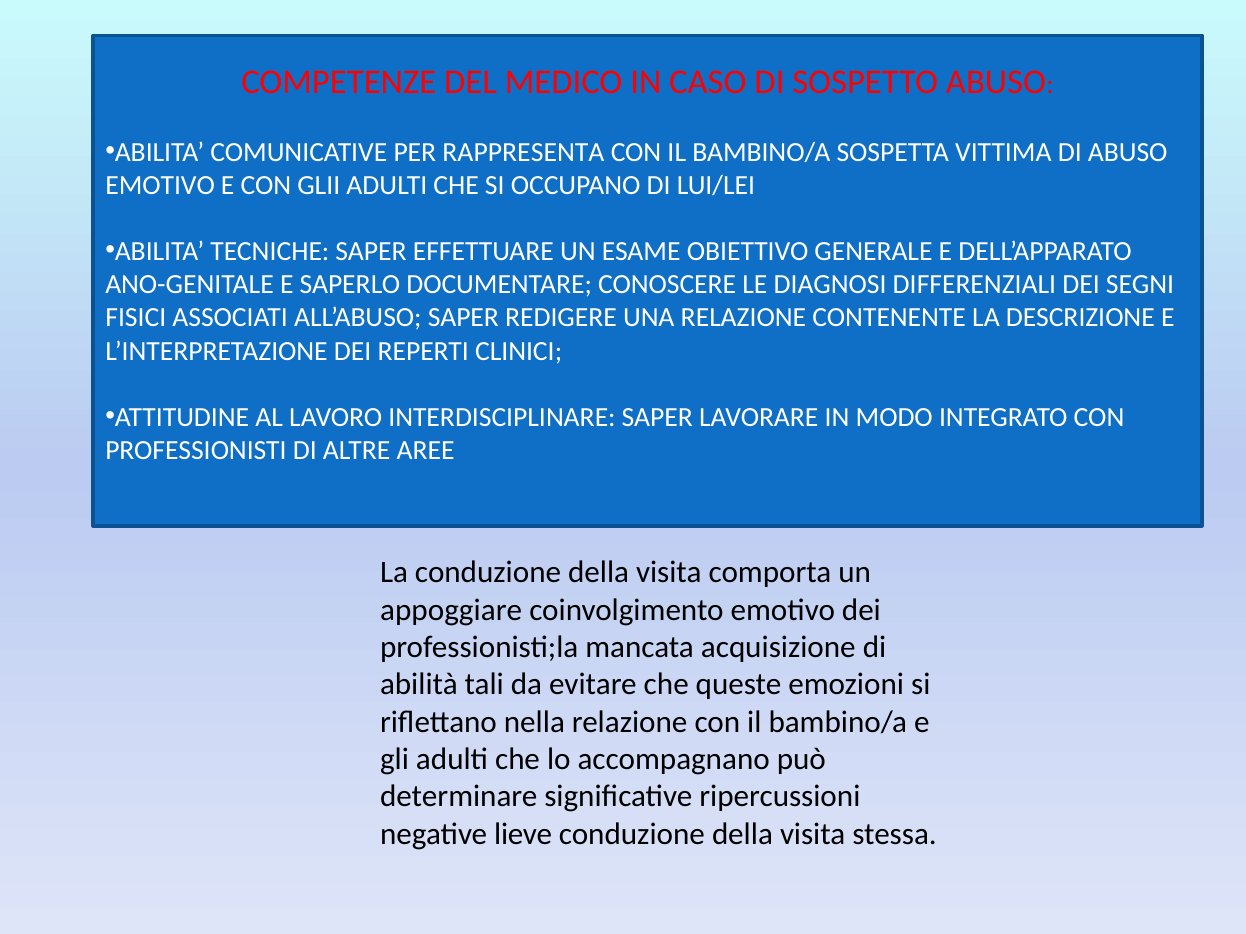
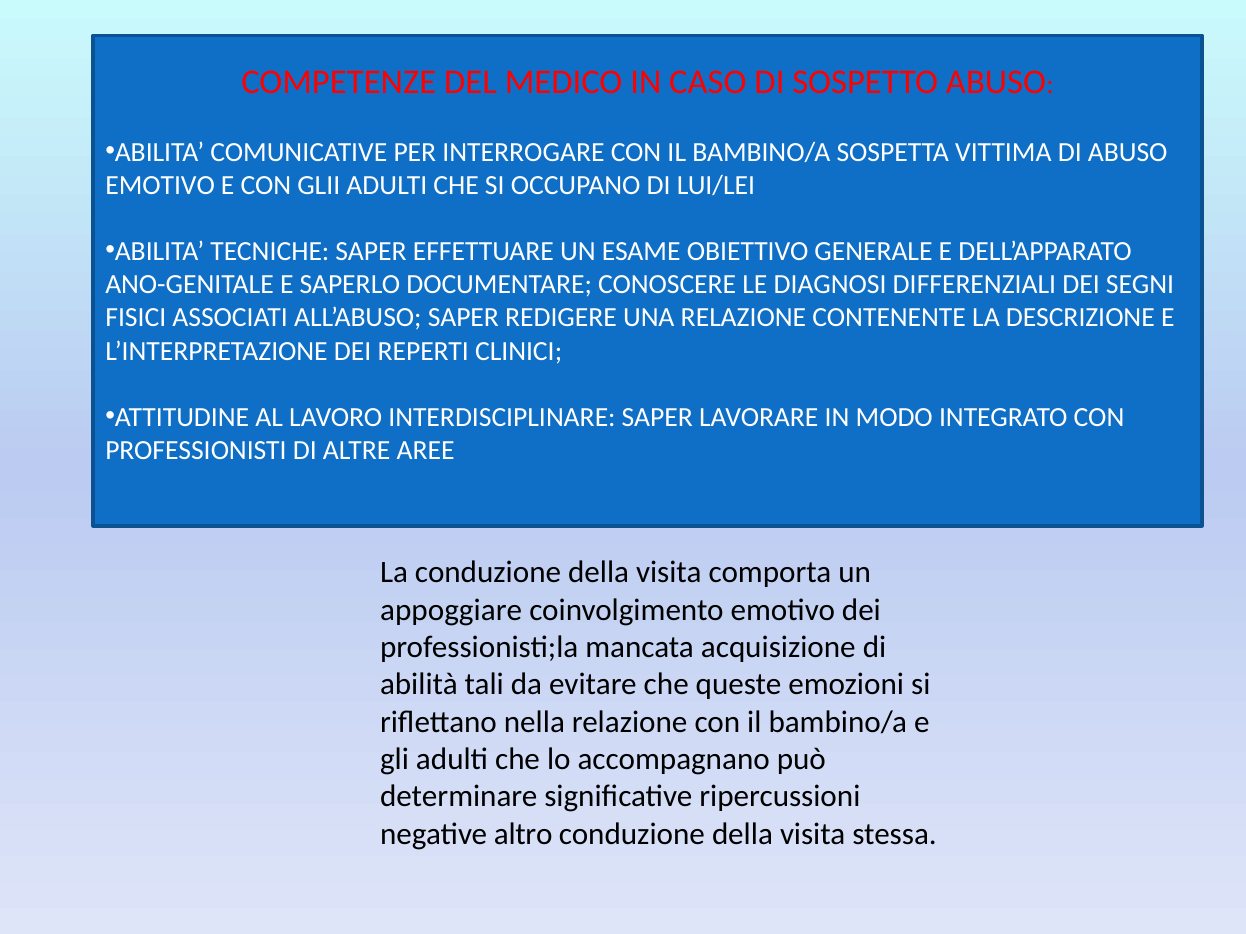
RAPPRESENTA: RAPPRESENTA -> INTERROGARE (523, 152)
lieve: lieve -> altro (523, 834)
